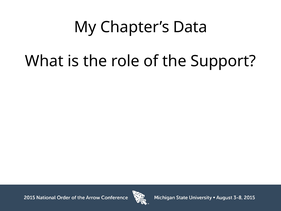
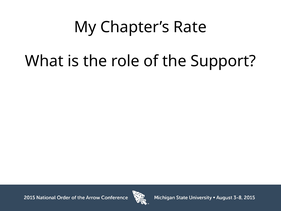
Data: Data -> Rate (190, 27)
